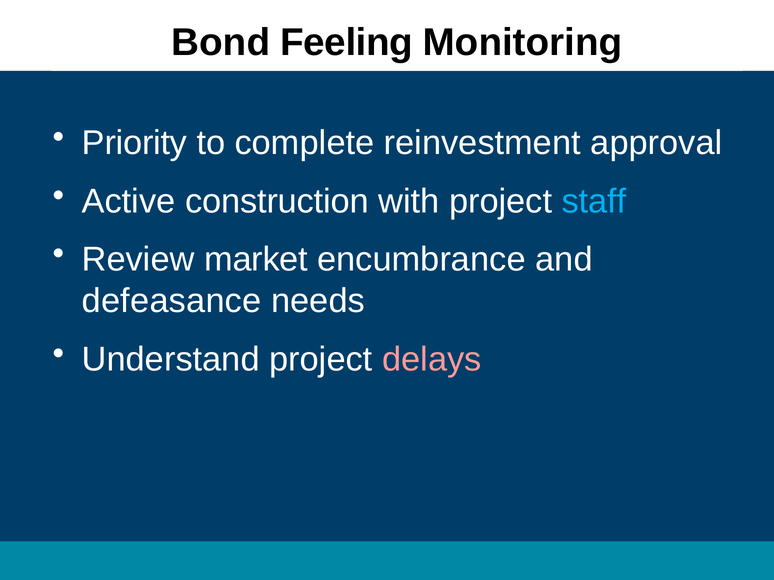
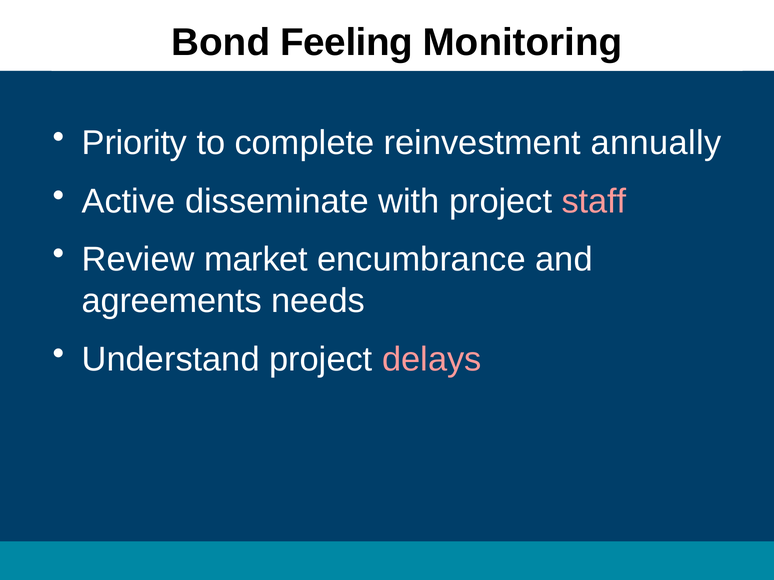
approval: approval -> annually (656, 143)
construction: construction -> disseminate (277, 201)
staff colour: light blue -> pink (594, 201)
defeasance: defeasance -> agreements (172, 301)
